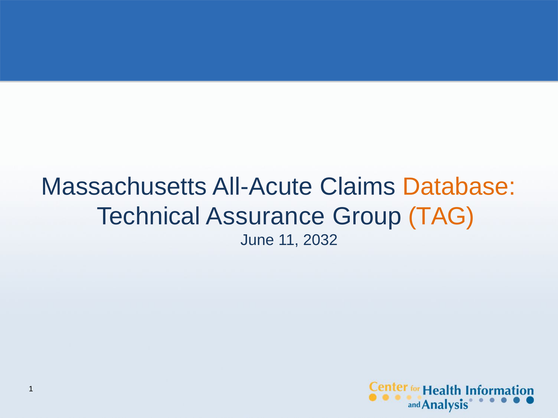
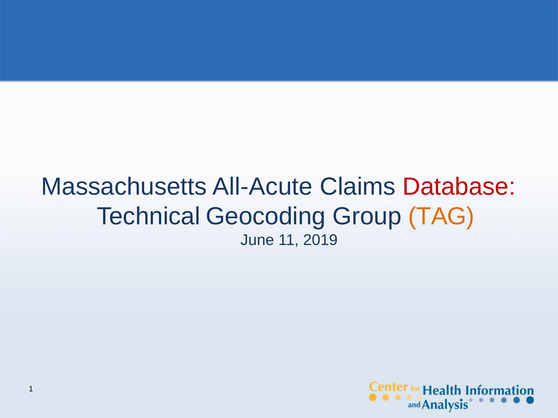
Database colour: orange -> red (459, 187)
Assurance: Assurance -> Geocoding (266, 217)
2032: 2032 -> 2019 (320, 240)
